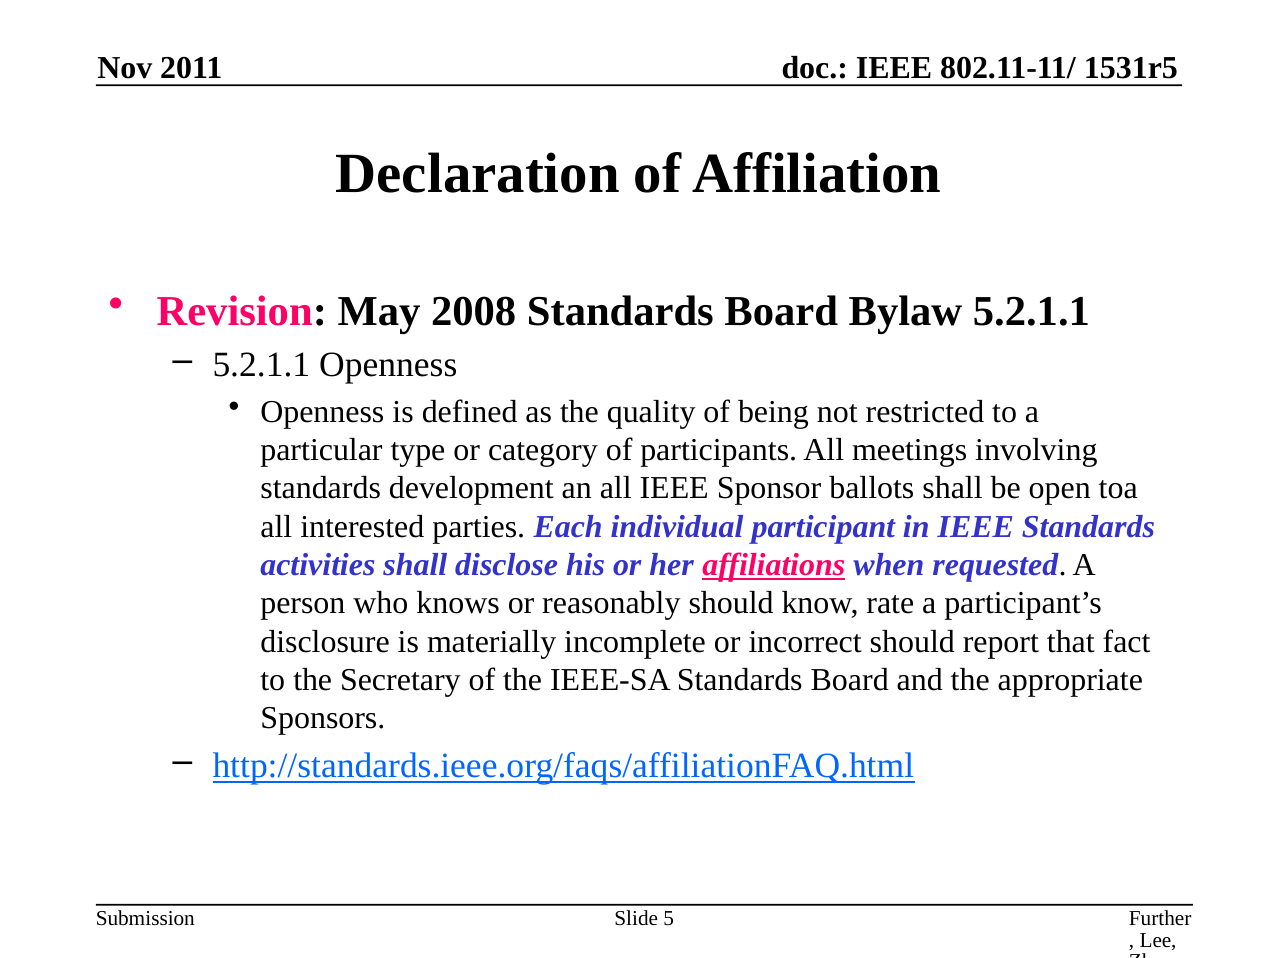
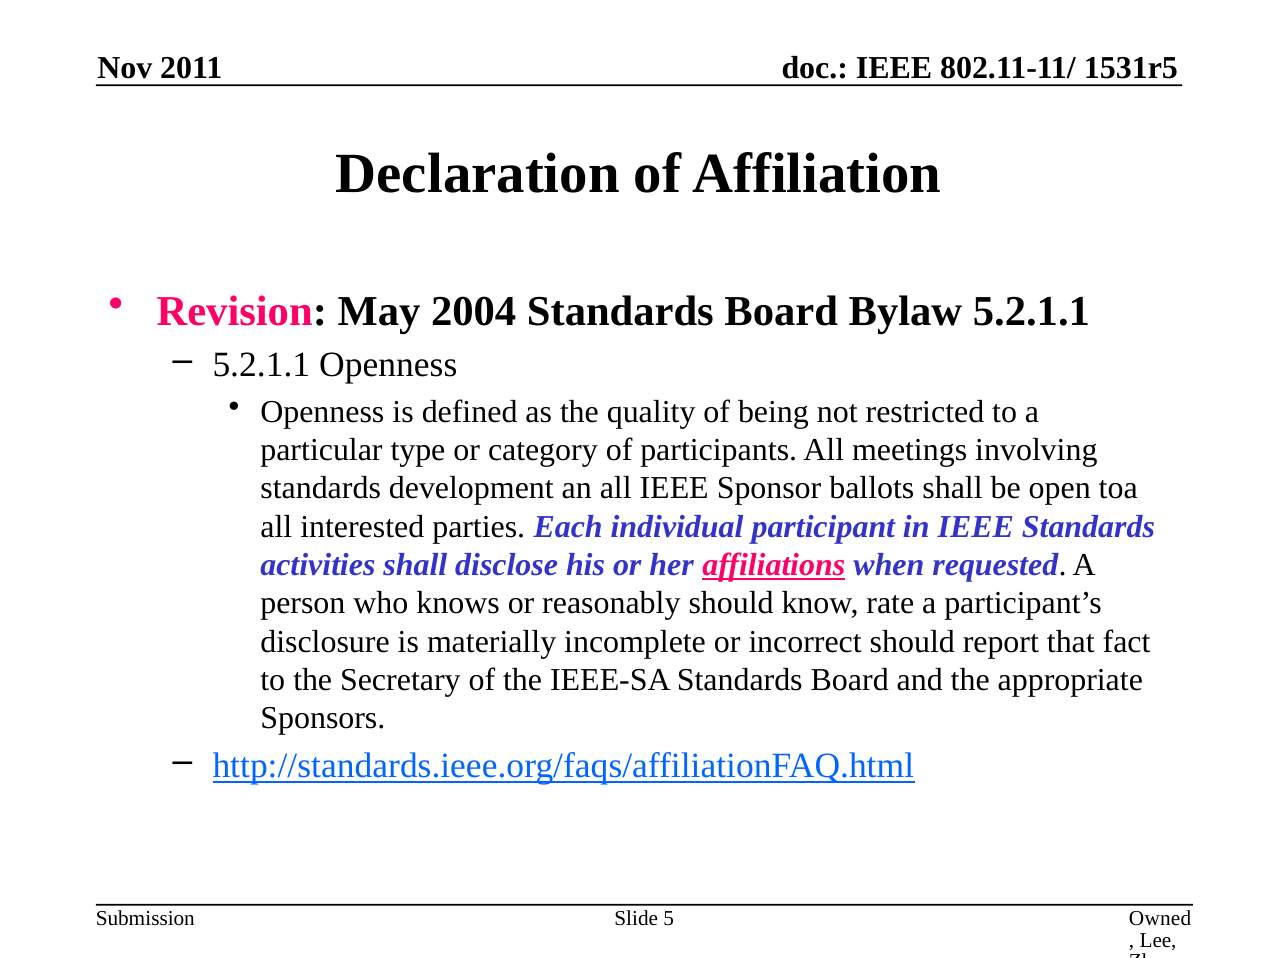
2008: 2008 -> 2004 (474, 312)
Further: Further -> Owned (1160, 919)
